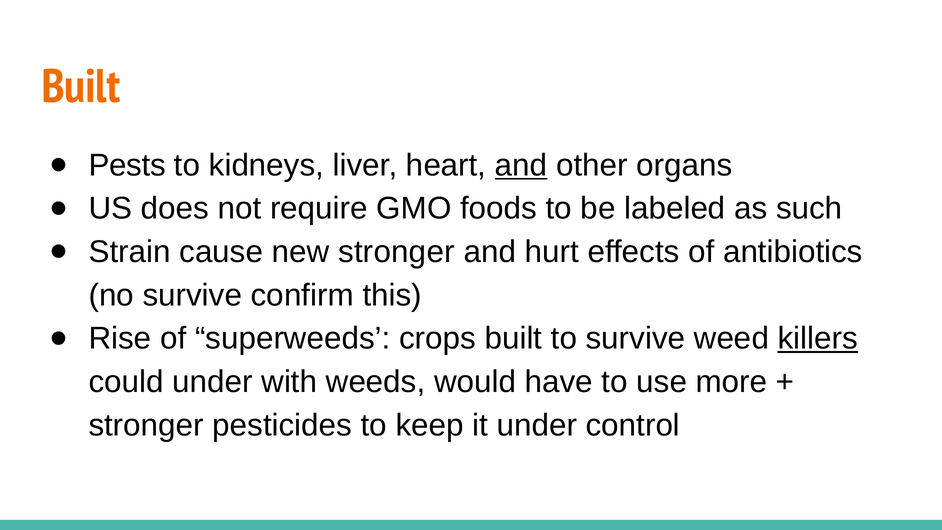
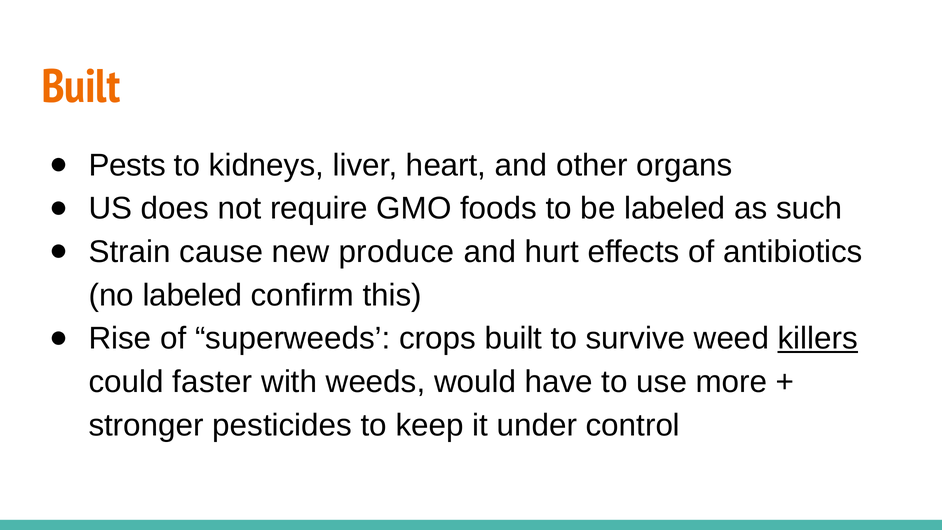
and underline: present -> none (521, 165)
new stronger: stronger -> produce (396, 252)
no survive: survive -> labeled (193, 295)
could under: under -> faster (212, 382)
